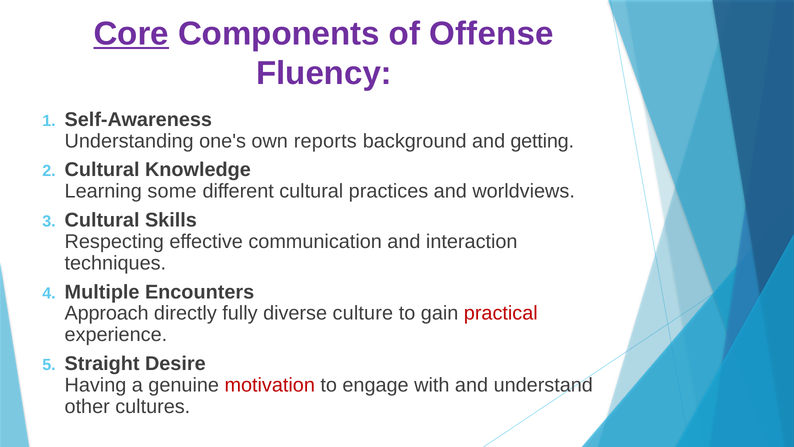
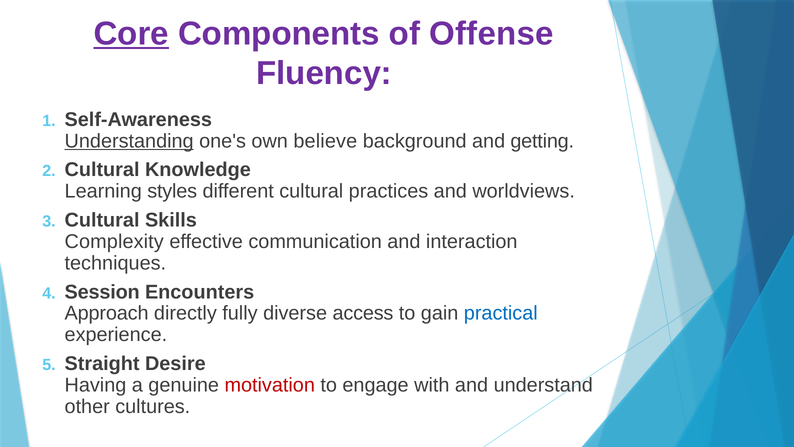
Understanding underline: none -> present (129, 141)
reports: reports -> believe (325, 141)
some: some -> styles (172, 191)
Respecting: Respecting -> Complexity (114, 241)
Multiple: Multiple -> Session (102, 292)
culture: culture -> access (363, 313)
practical colour: red -> blue (501, 313)
